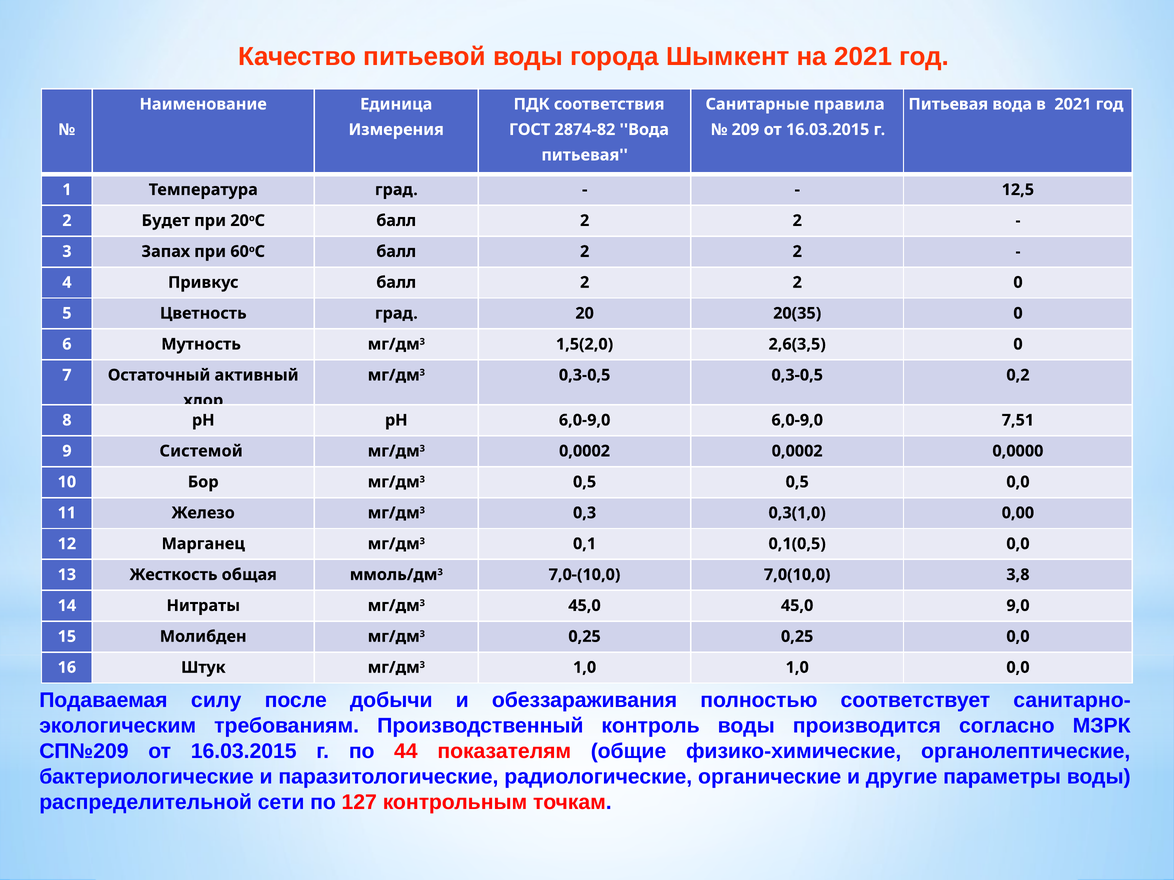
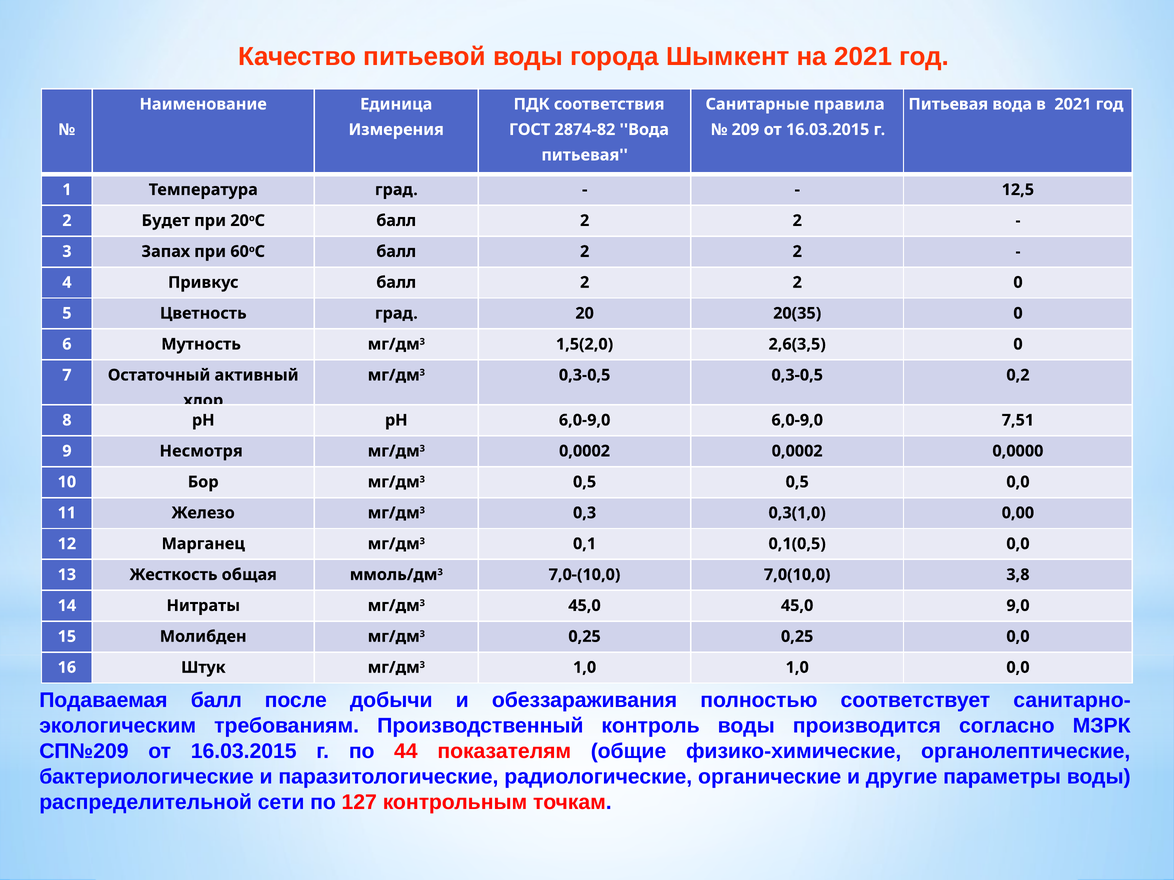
Системой: Системой -> Несмотря (201, 451)
Подаваемая силу: силу -> балл (216, 701)
